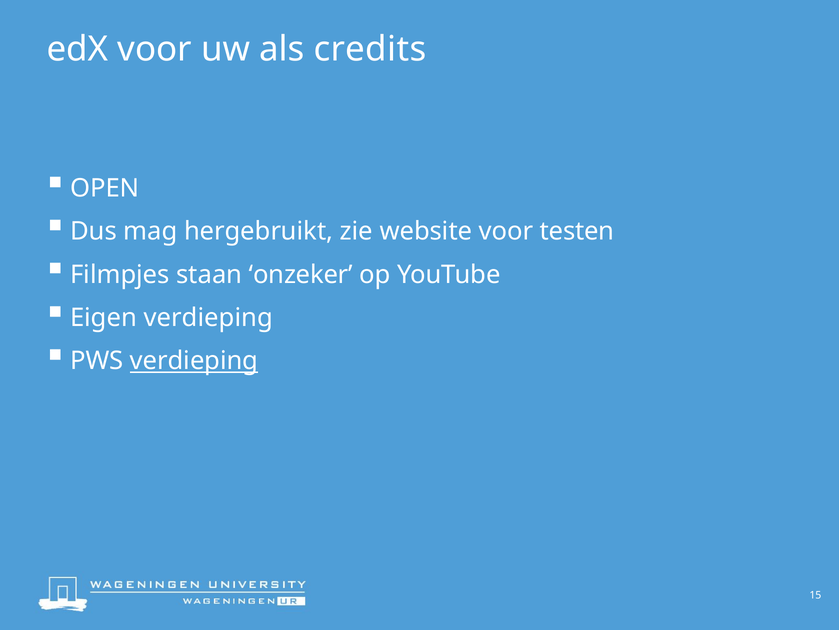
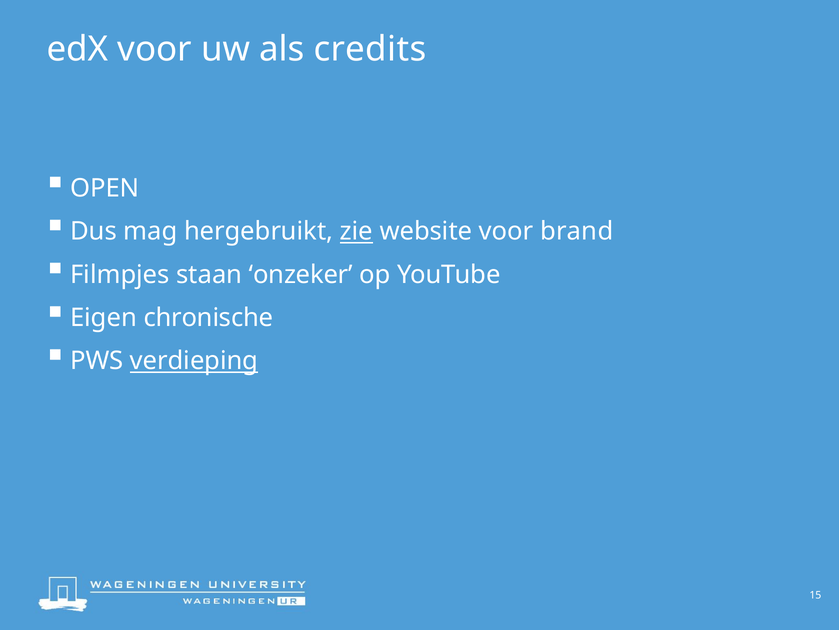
zie underline: none -> present (356, 231)
testen: testen -> brand (577, 231)
Eigen verdieping: verdieping -> chronische (208, 317)
